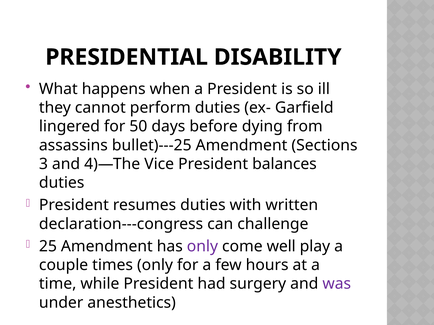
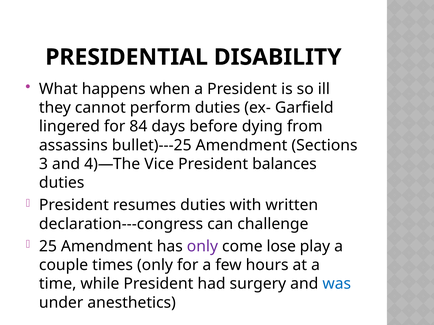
50: 50 -> 84 (138, 127)
well: well -> lose (281, 247)
was colour: purple -> blue (337, 284)
